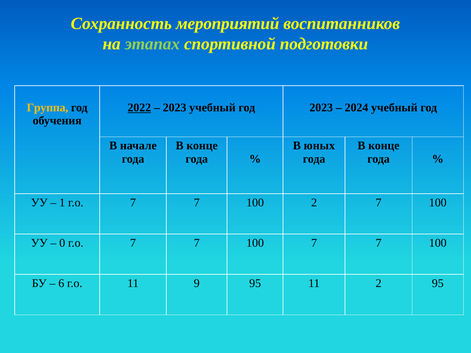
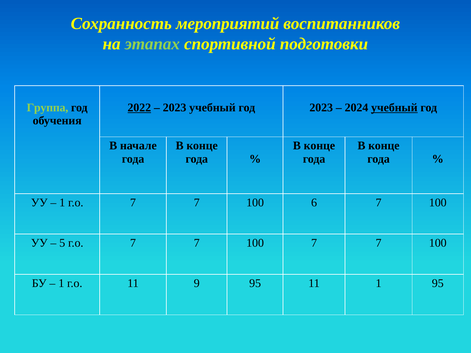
Группа colour: yellow -> light green (47, 108)
учебный underline: none -> present (394, 108)
юных: юных -> конце (319, 146)
100 2: 2 -> 6 (314, 203)
0: 0 -> 5 (62, 243)
6: 6 -> 1 (61, 284)
11 2: 2 -> 1 (379, 284)
